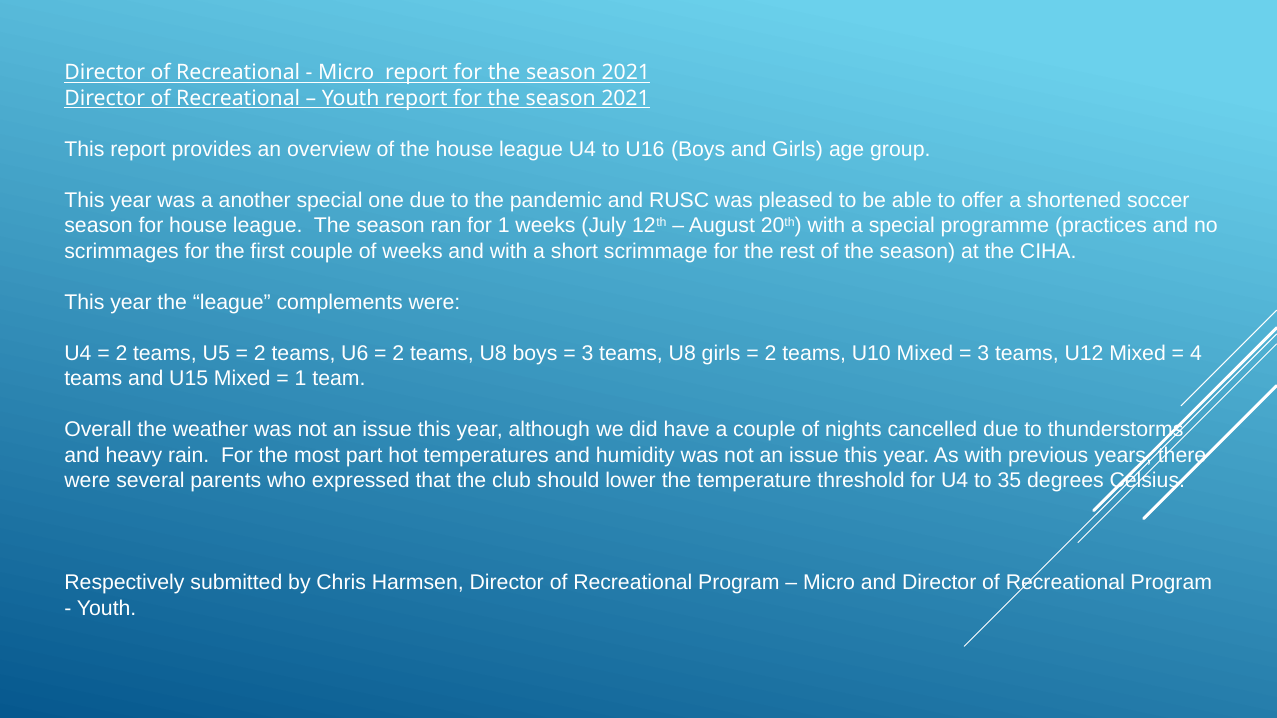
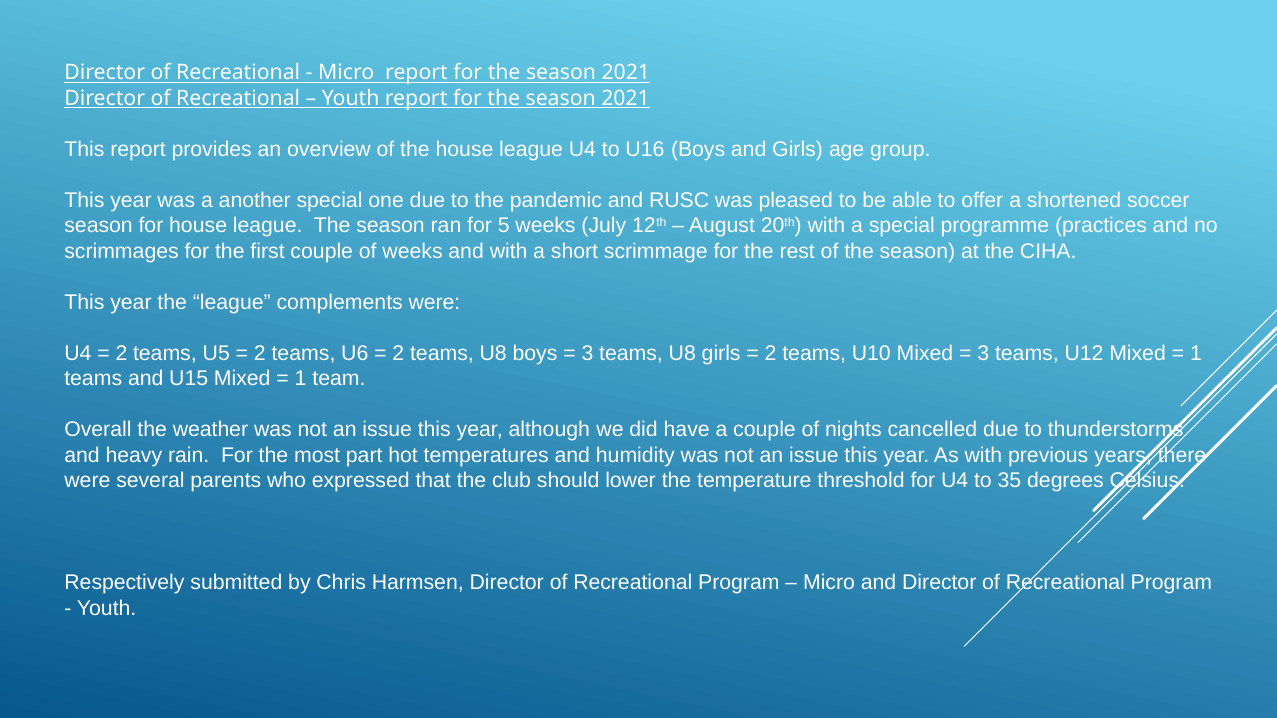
for 1: 1 -> 5 (504, 226)
4: 4 -> 1 (1196, 353)
